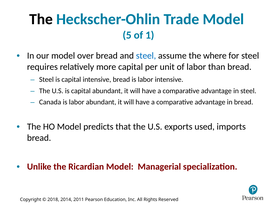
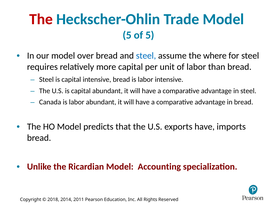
The colour: black -> red (41, 19)
of 1: 1 -> 5 (150, 35)
exports used: used -> have (205, 127)
Managerial: Managerial -> Accounting (159, 166)
